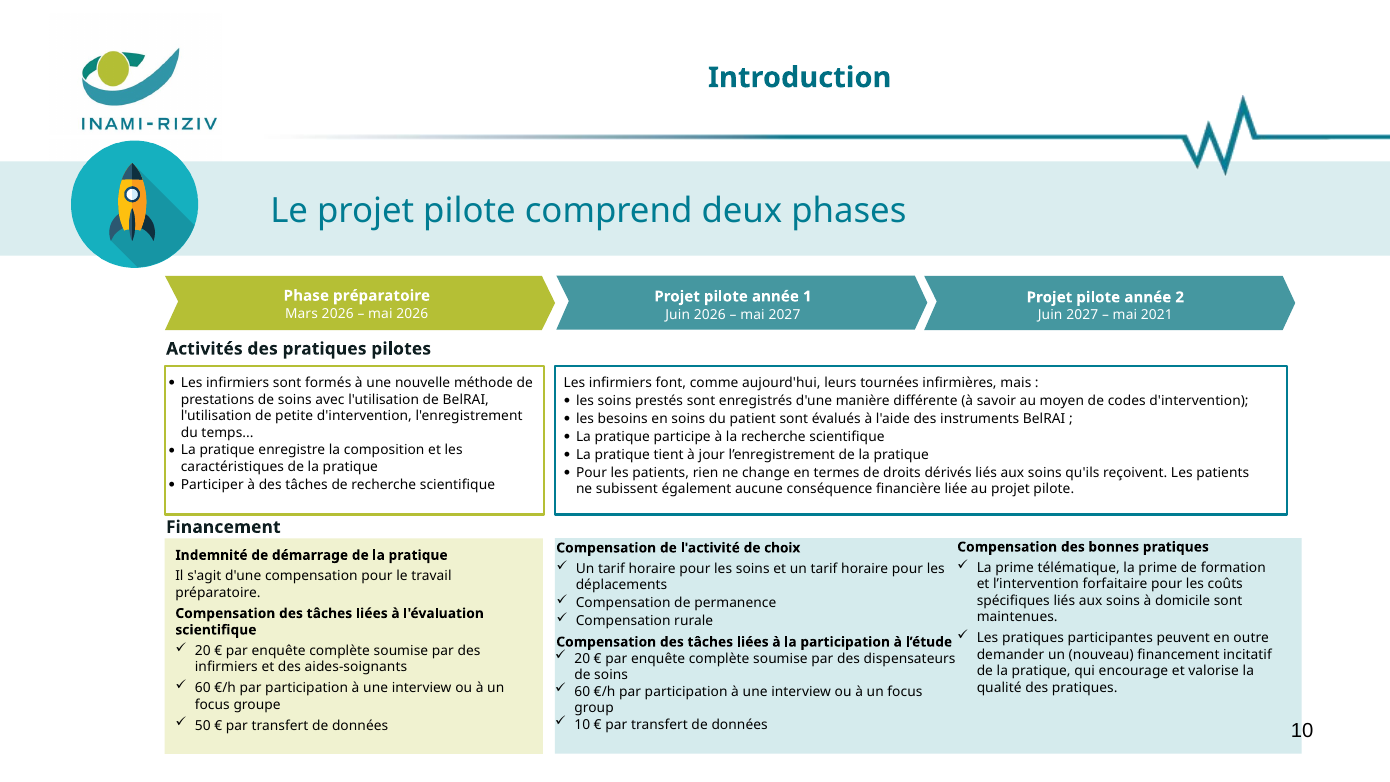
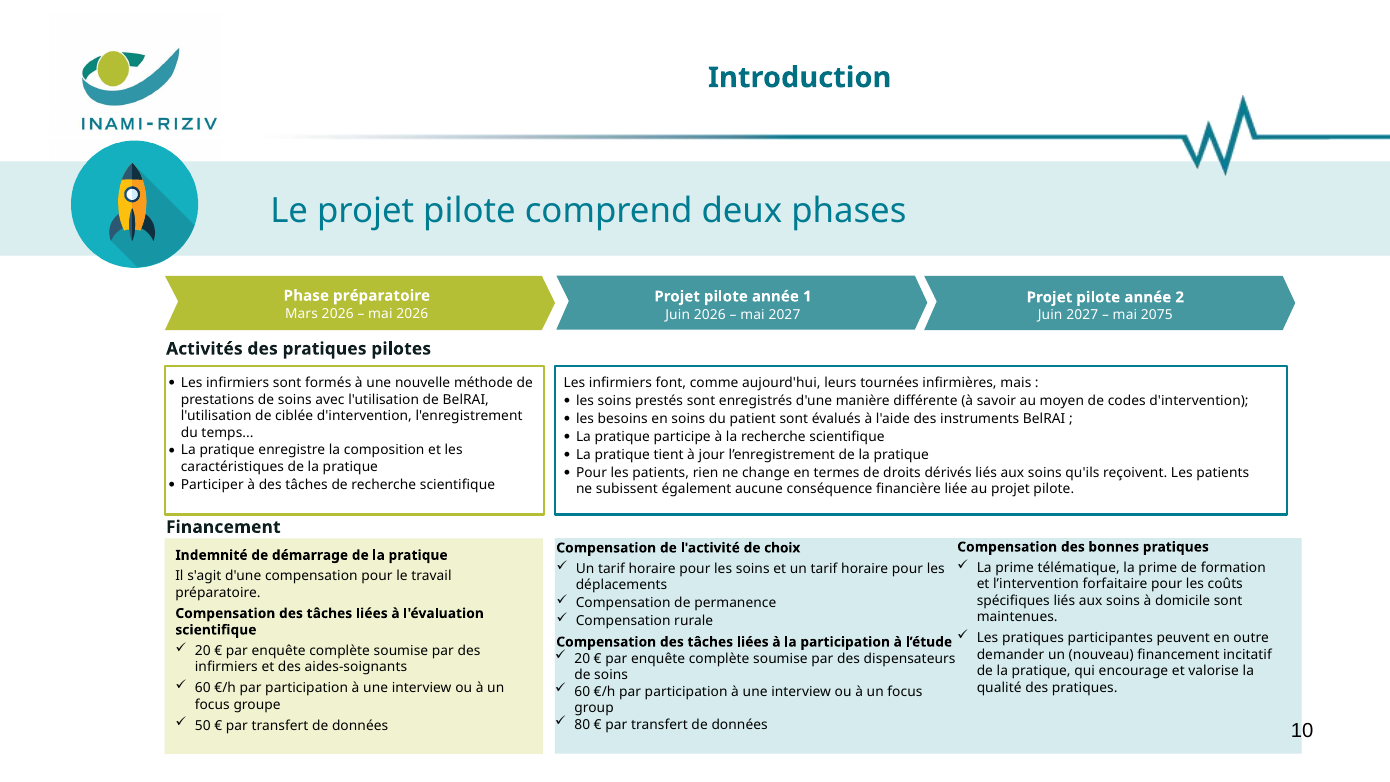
2021: 2021 -> 2075 (1157, 315)
petite: petite -> ciblée (294, 416)
10: 10 -> 80 (582, 724)
